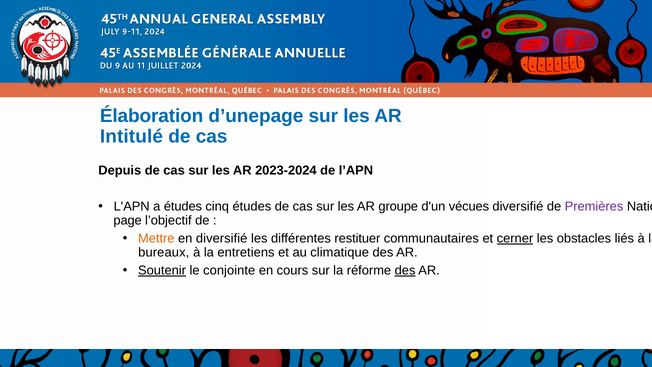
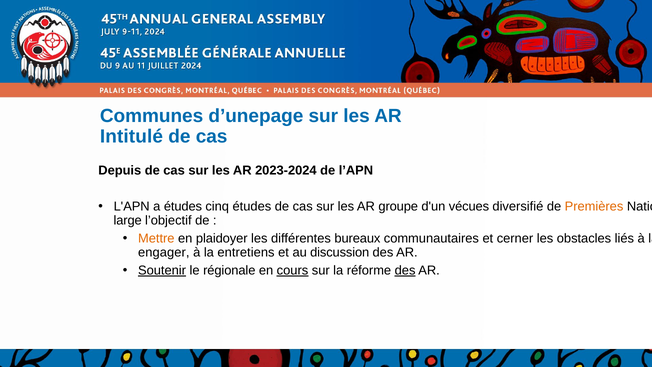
Élaboration: Élaboration -> Communes (152, 116)
Premières colour: purple -> orange (594, 206)
page: page -> large (128, 220)
en diversifié: diversifié -> plaidoyer (222, 238)
restituer: restituer -> bureaux (357, 238)
cerner underline: present -> none (515, 238)
bureaux: bureaux -> engager (164, 252)
climatique: climatique -> discussion (340, 252)
conjointe: conjointe -> régionale (229, 270)
cours underline: none -> present (293, 270)
